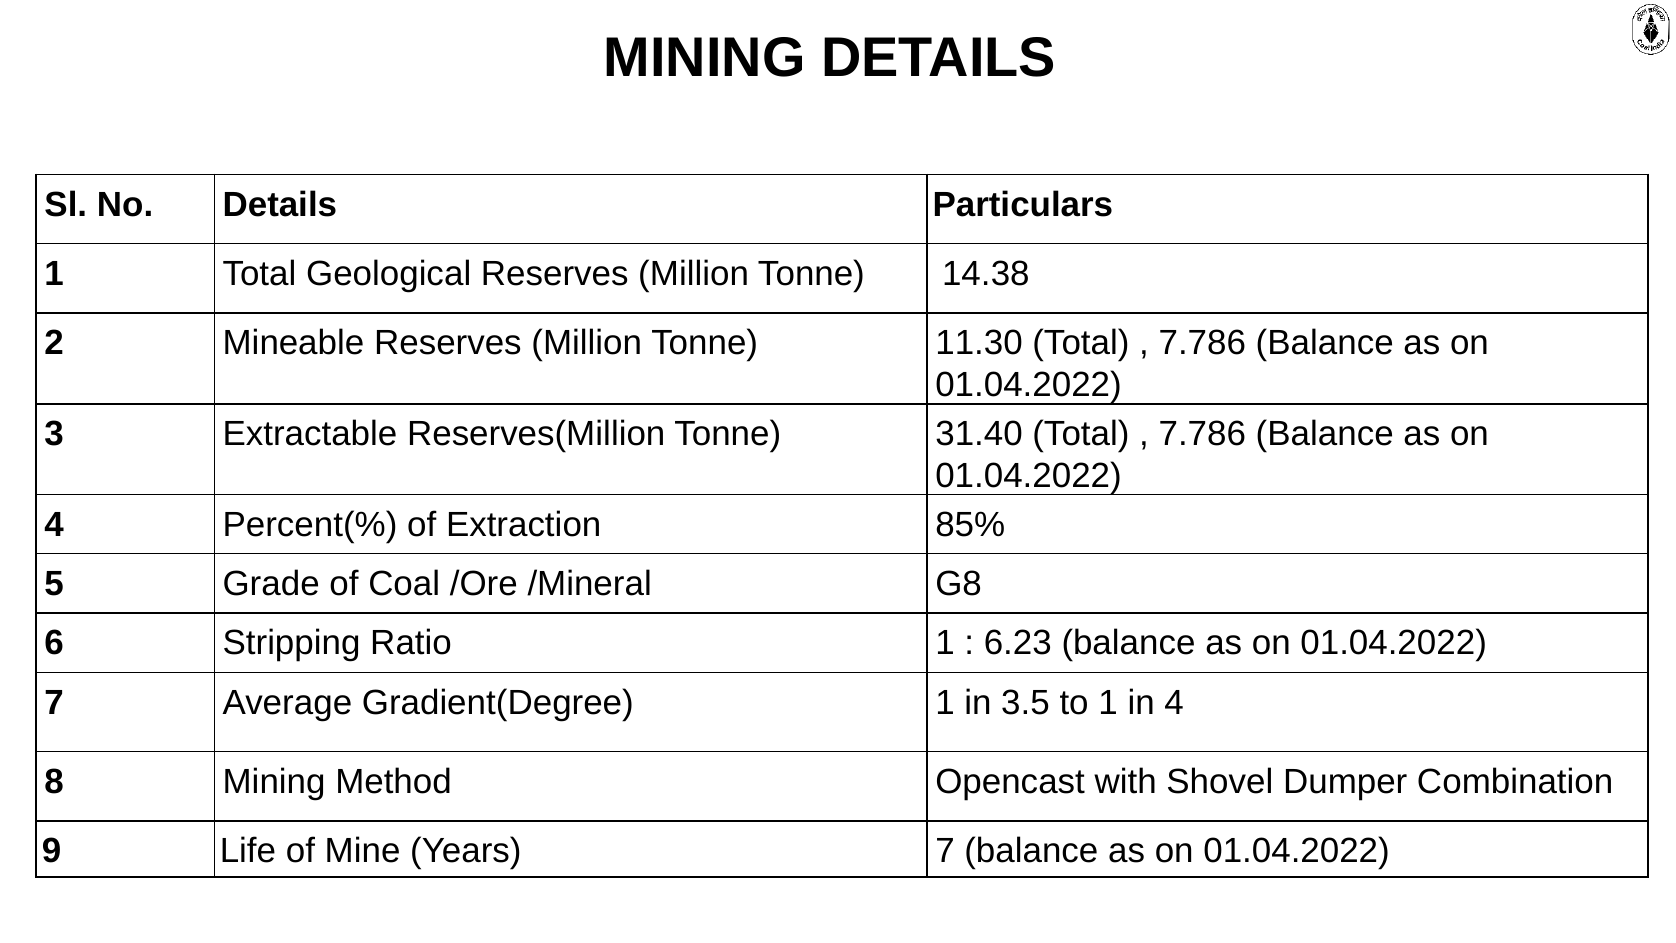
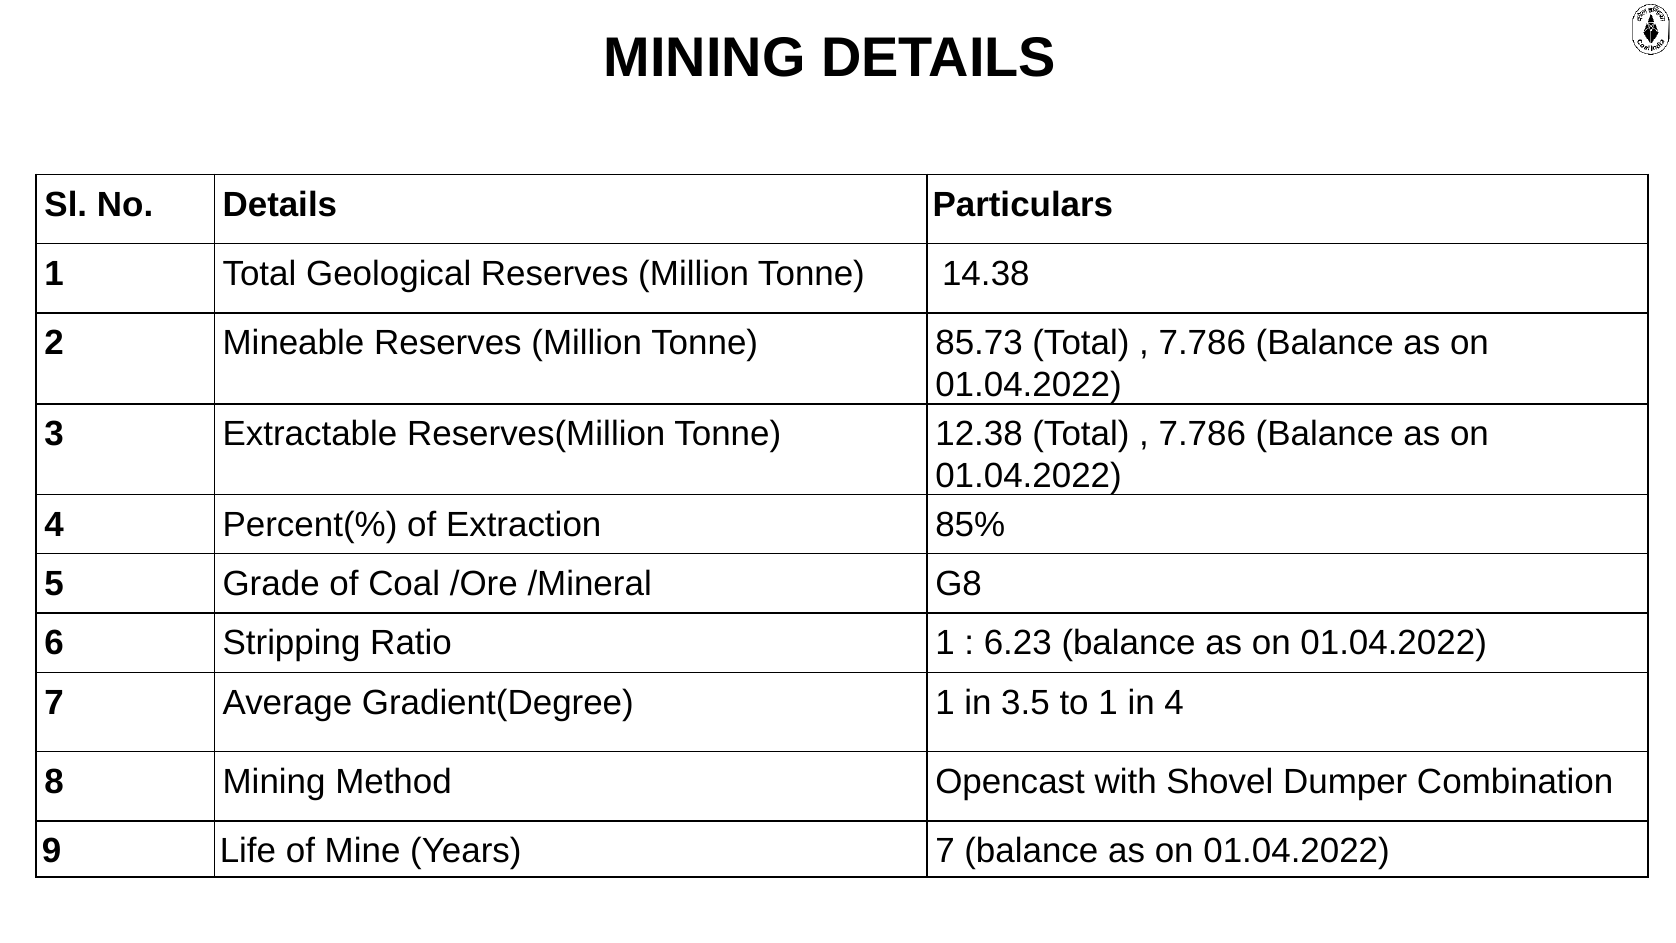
11.30: 11.30 -> 85.73 (979, 343)
31.40: 31.40 -> 12.38 (979, 434)
